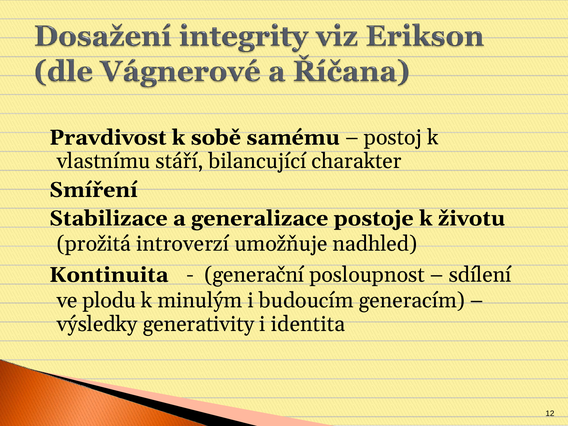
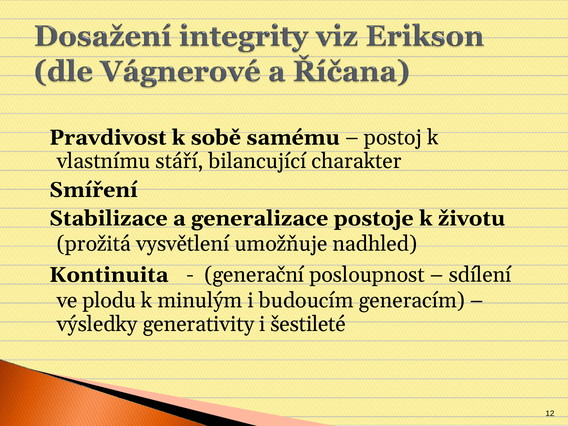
introverzí: introverzí -> vysvětlení (183, 244)
identita: identita -> šestileté (308, 324)
